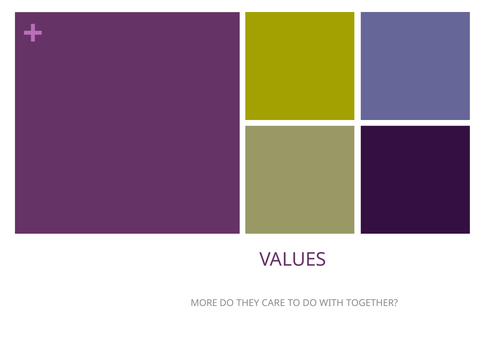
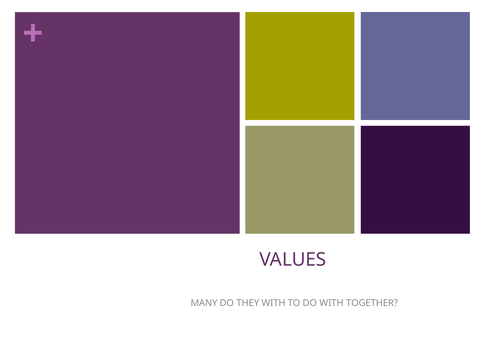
MORE: MORE -> MANY (204, 304)
THEY CARE: CARE -> WITH (274, 304)
